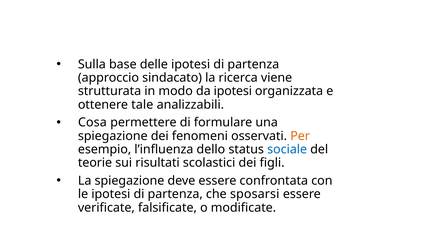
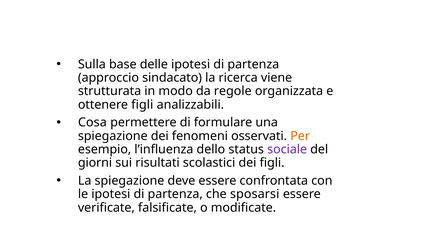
da ipotesi: ipotesi -> regole (233, 91)
ottenere tale: tale -> figli (142, 105)
sociale colour: blue -> purple (287, 149)
teorie: teorie -> giorni (95, 163)
